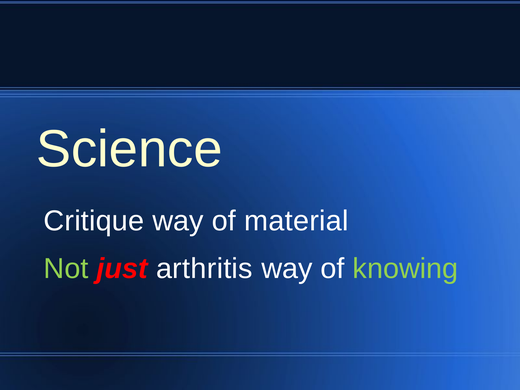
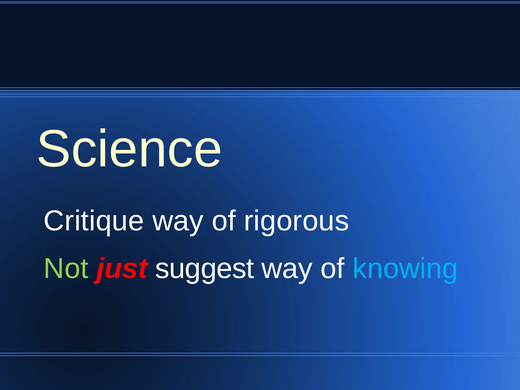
material: material -> rigorous (296, 221)
arthritis: arthritis -> suggest (205, 269)
knowing colour: light green -> light blue (405, 269)
